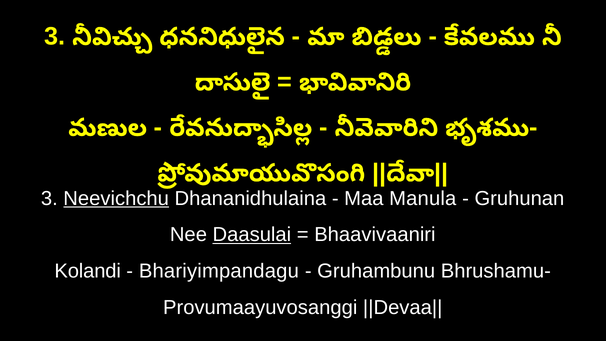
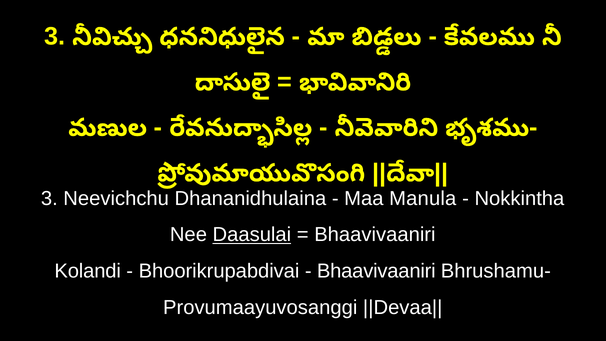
Neevichchu underline: present -> none (116, 198)
Gruhunan: Gruhunan -> Nokkintha (519, 198)
Bhariyimpandagu: Bhariyimpandagu -> Bhoorikrupabdivai (219, 271)
Gruhambunu: Gruhambunu -> Bhaavivaaniri (376, 271)
